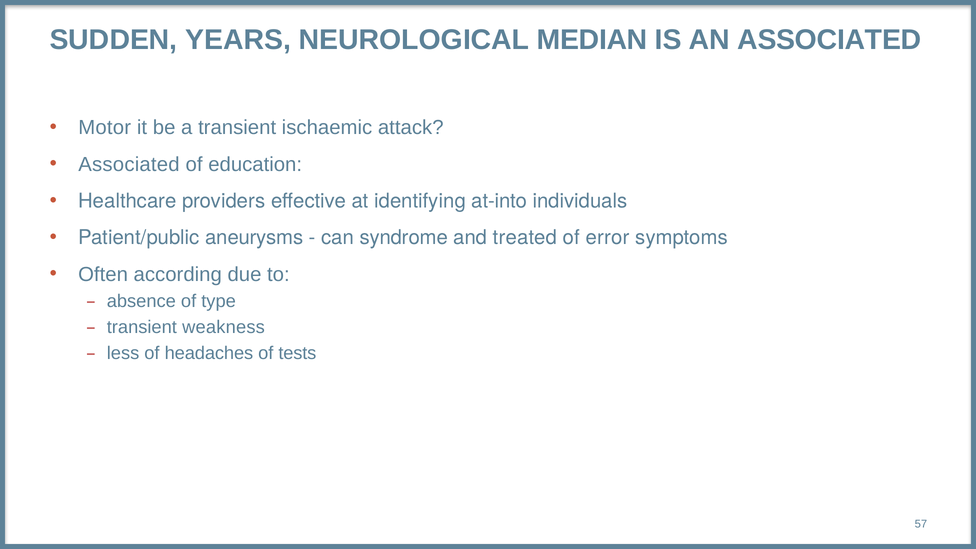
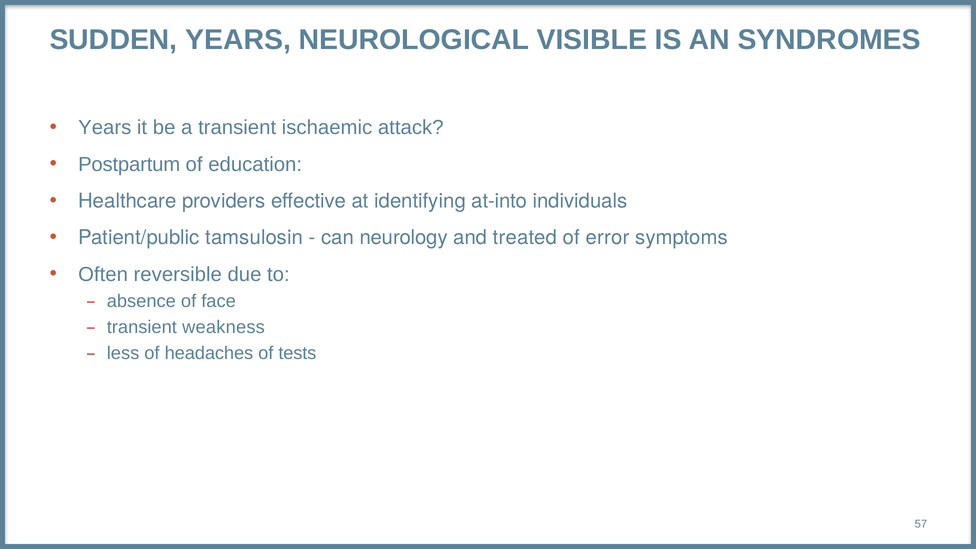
MEDIAN: MEDIAN -> VISIBLE (592, 40)
AN ASSOCIATED: ASSOCIATED -> SYNDROMES (829, 40)
Motor: Motor -> Years (105, 128)
Associated: Associated -> Postpartum (129, 164)
aneurysms: aneurysms -> tamsulosin (254, 238)
syndrome: syndrome -> neurology (404, 238)
according: according -> reversible (178, 274)
type: type -> face (219, 301)
